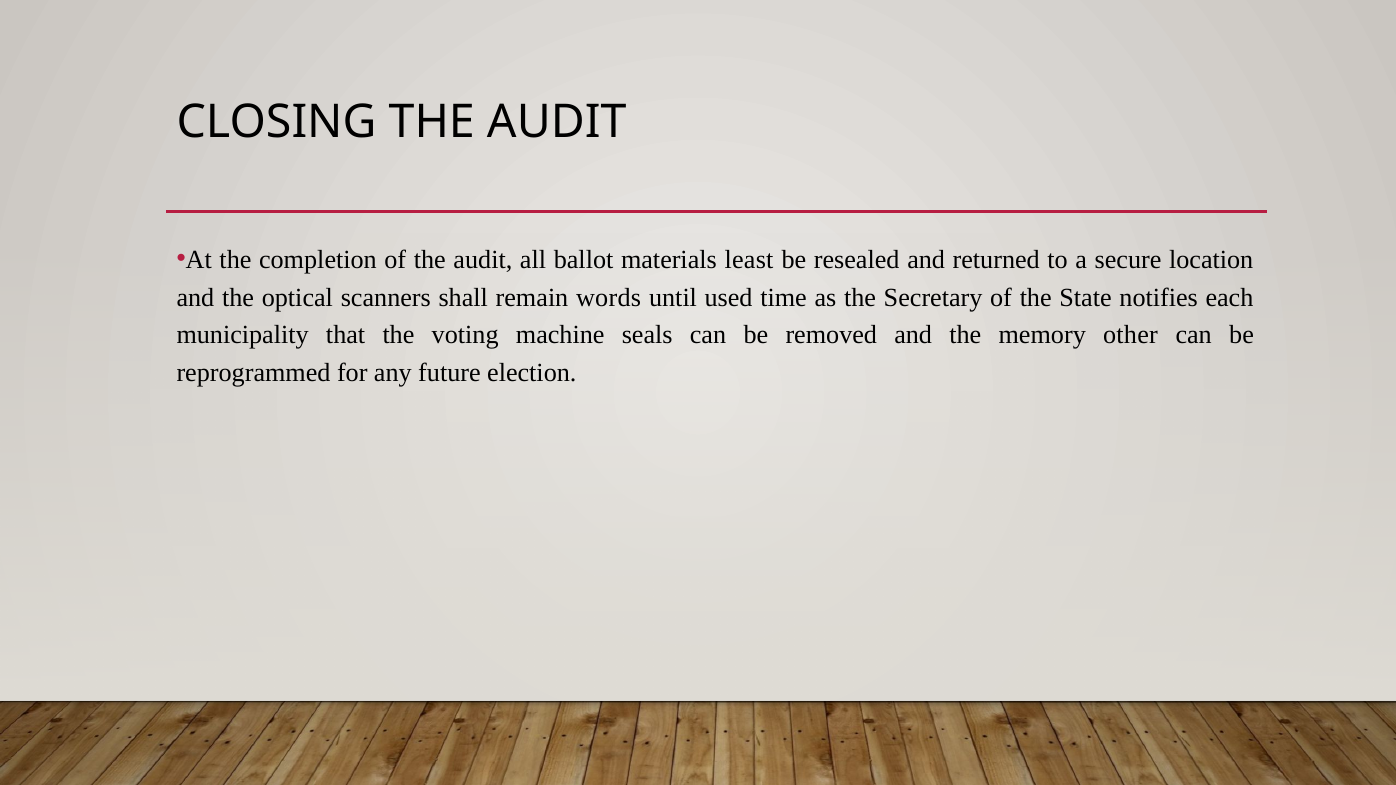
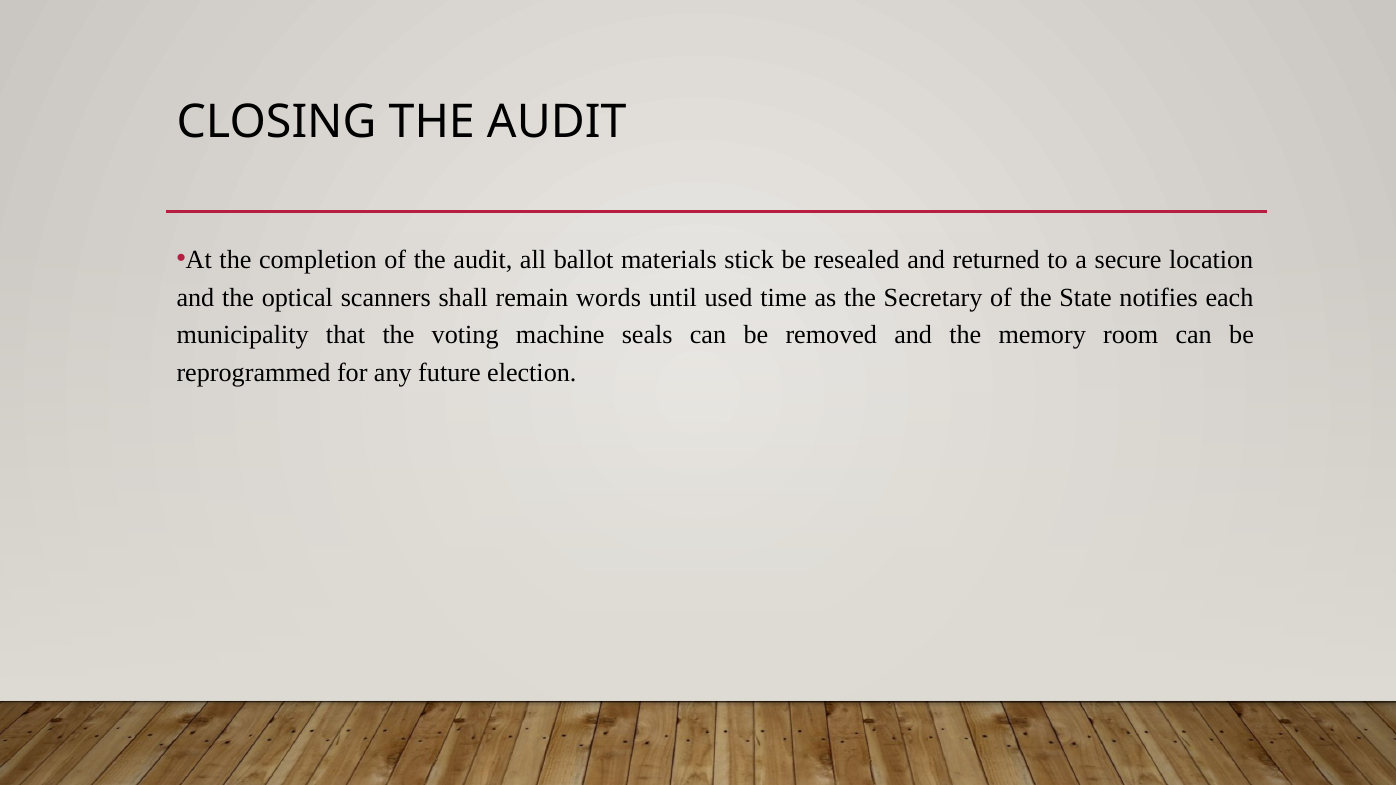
least: least -> stick (749, 260)
other: other -> room (1131, 335)
